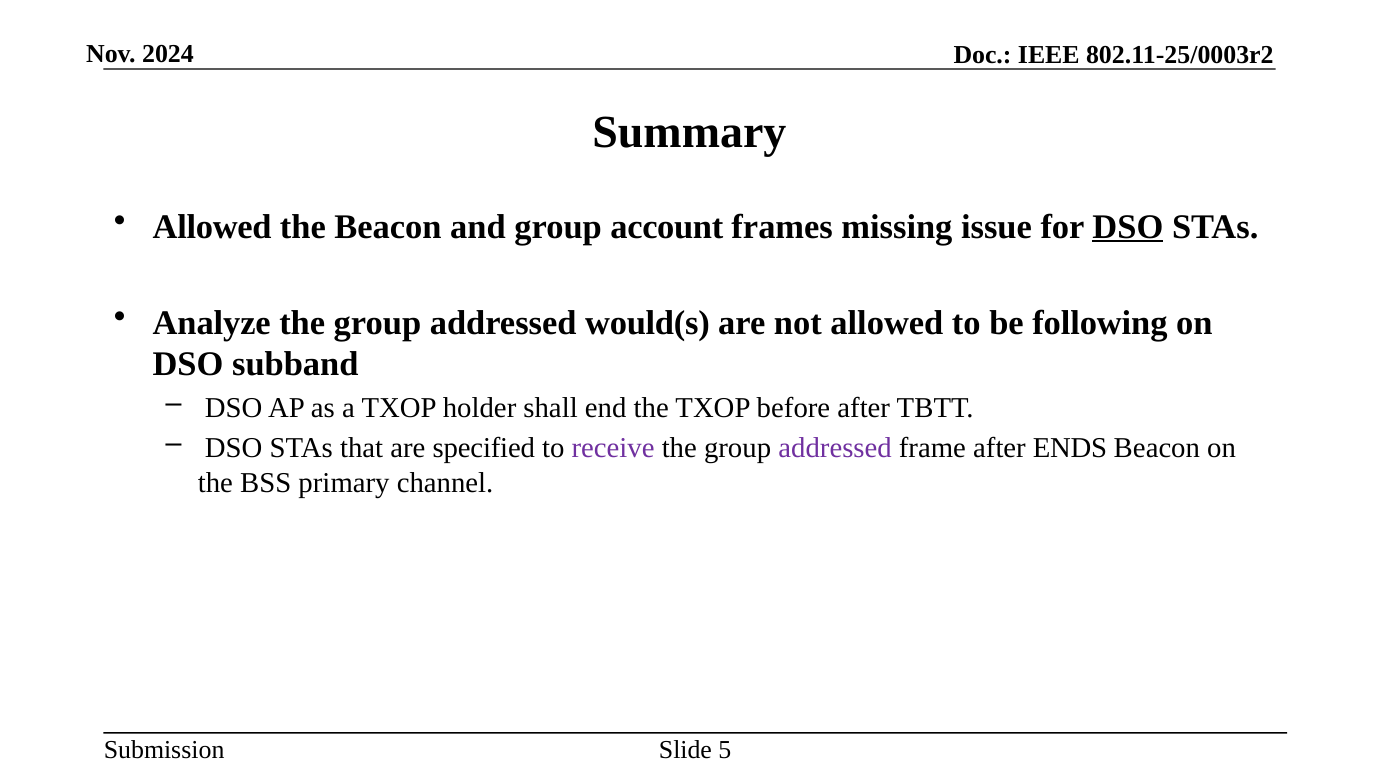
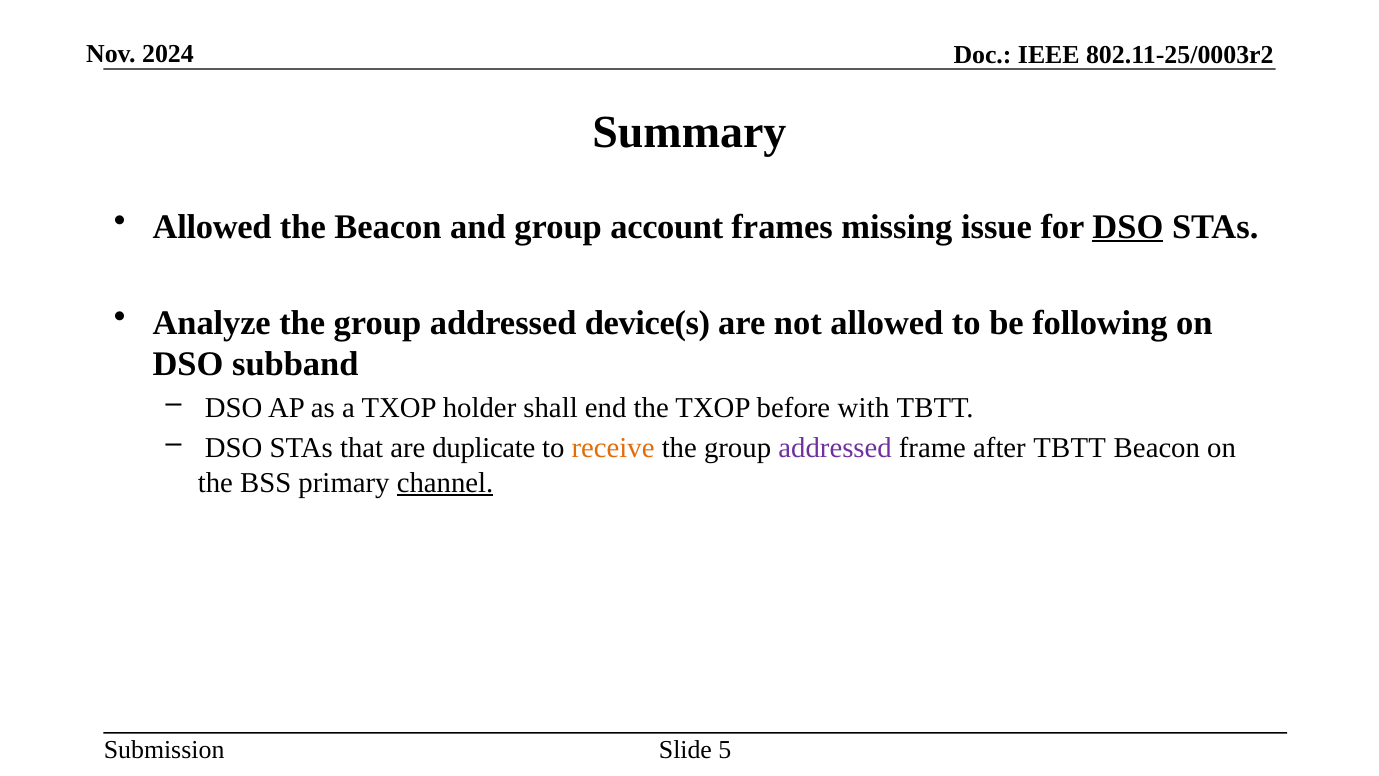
would(s: would(s -> device(s (648, 323)
before after: after -> with (864, 408)
specified: specified -> duplicate (484, 448)
receive colour: purple -> orange (613, 448)
after ENDS: ENDS -> TBTT (1070, 448)
channel underline: none -> present (445, 482)
